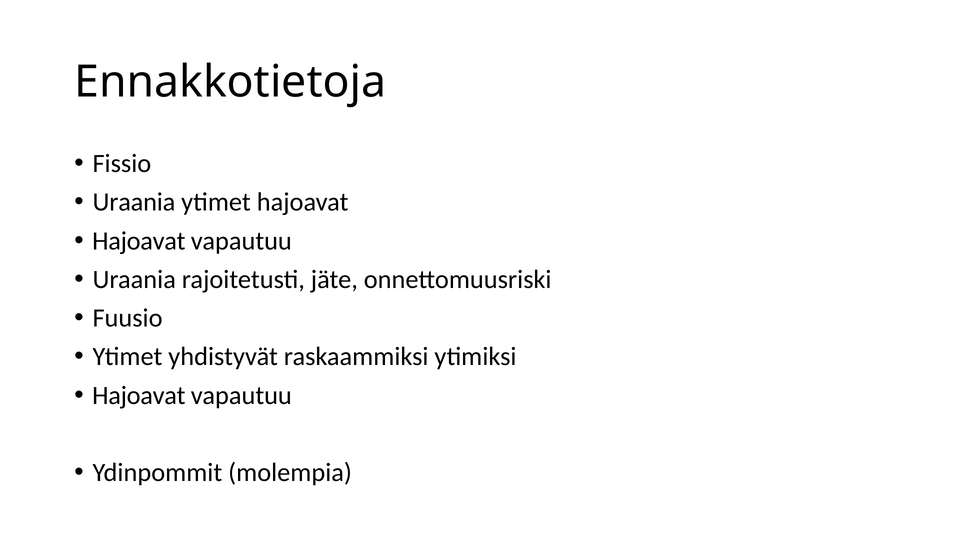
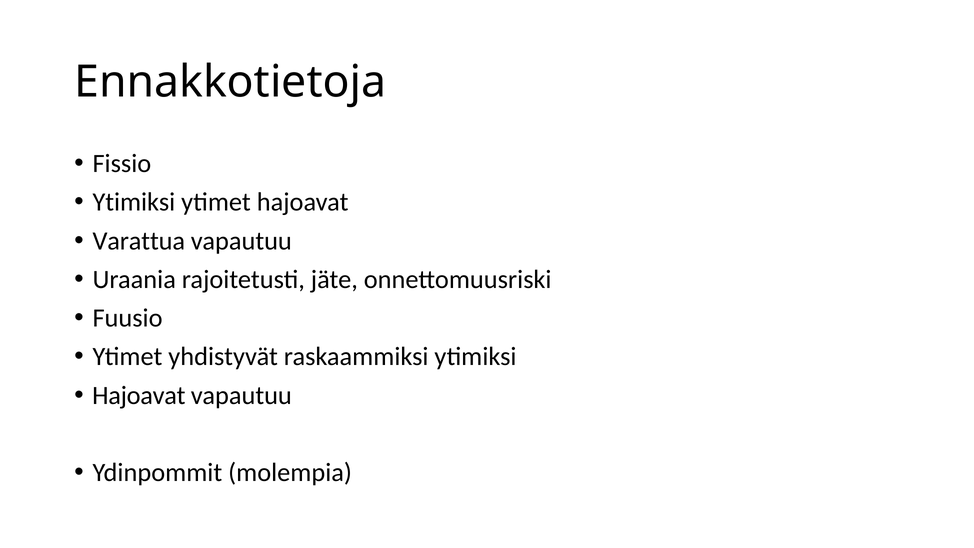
Uraania: Uraania -> Ytimiksi (134, 202)
Hajoavat: Hajoavat -> Varattua (139, 241)
